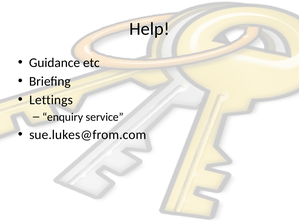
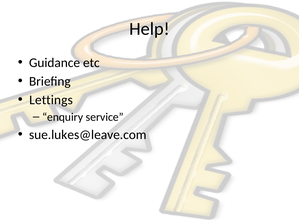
sue.lukes@from.com: sue.lukes@from.com -> sue.lukes@leave.com (88, 135)
